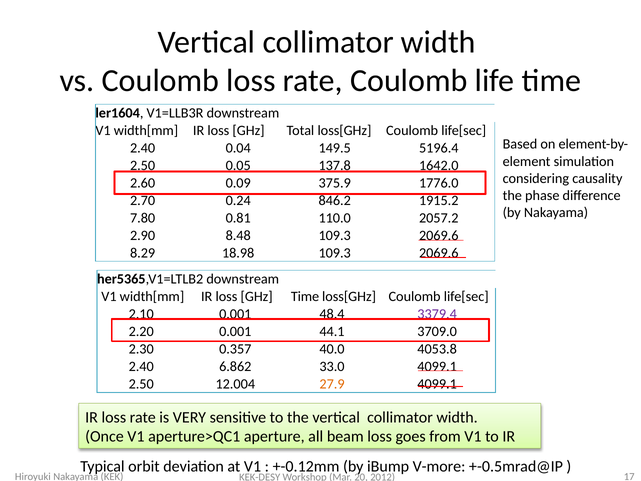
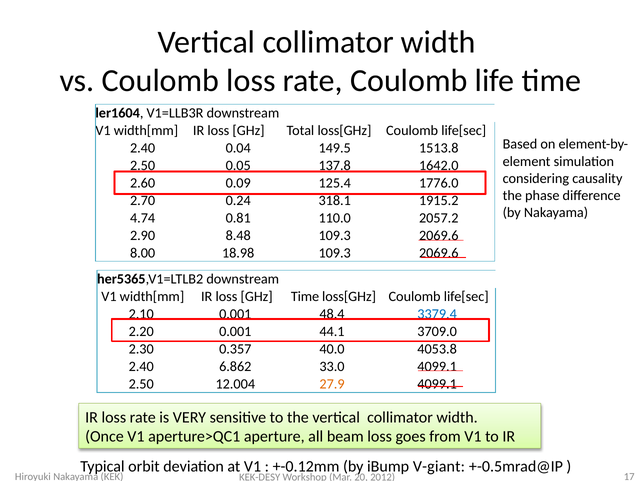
5196.4: 5196.4 -> 1513.8 (439, 148)
375.9: 375.9 -> 125.4 (335, 183)
846.2: 846.2 -> 318.1 (335, 200)
7.80: 7.80 -> 4.74 (143, 218)
8.29: 8.29 -> 8.00 (143, 253)
3379.4 colour: purple -> blue (437, 314)
V-more: V-more -> V-giant (439, 466)
